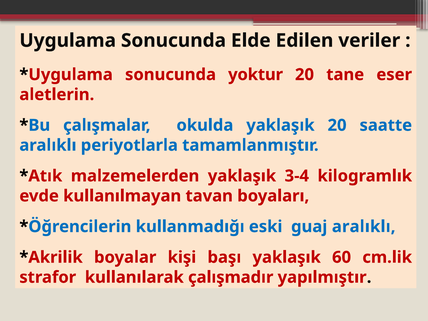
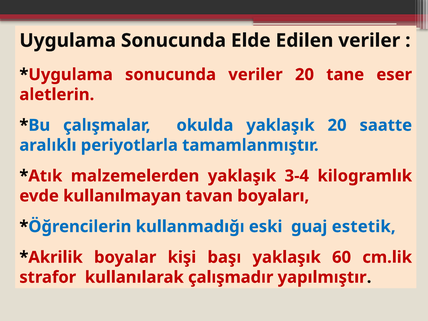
sonucunda yoktur: yoktur -> veriler (255, 75)
guaj aralıklı: aralıklı -> estetik (364, 227)
